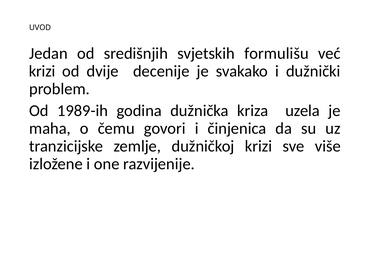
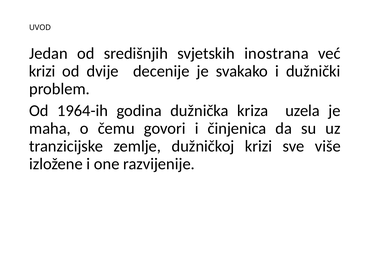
formulišu: formulišu -> inostrana (276, 53)
1989-ih: 1989-ih -> 1964-ih (83, 110)
